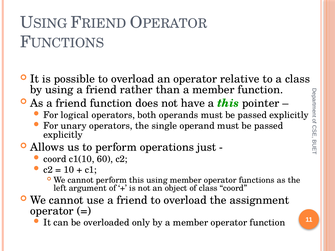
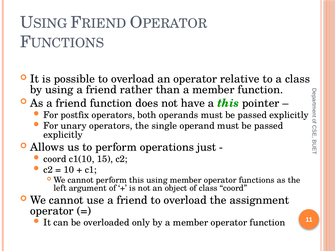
logical: logical -> postfix (75, 115)
60: 60 -> 15 (105, 159)
